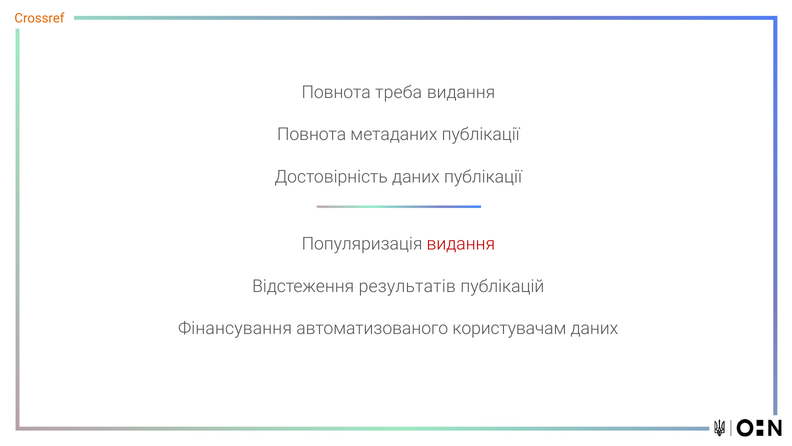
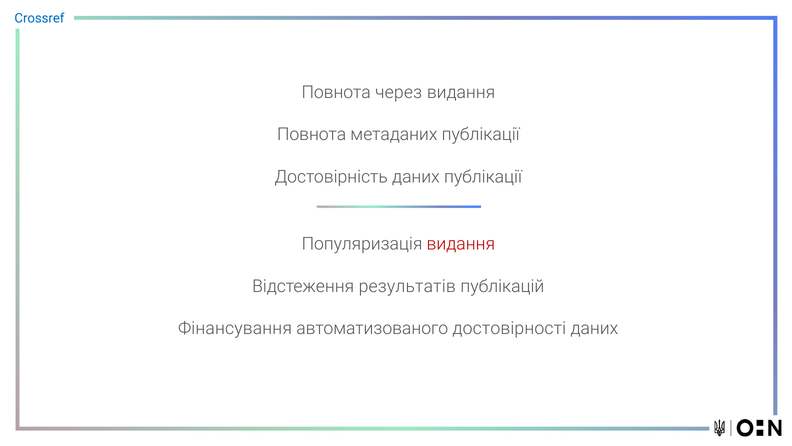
Crossref colour: orange -> blue (39, 19)
треба: треба -> через (399, 92)
користувачам: користувачам -> достовірності (509, 328)
